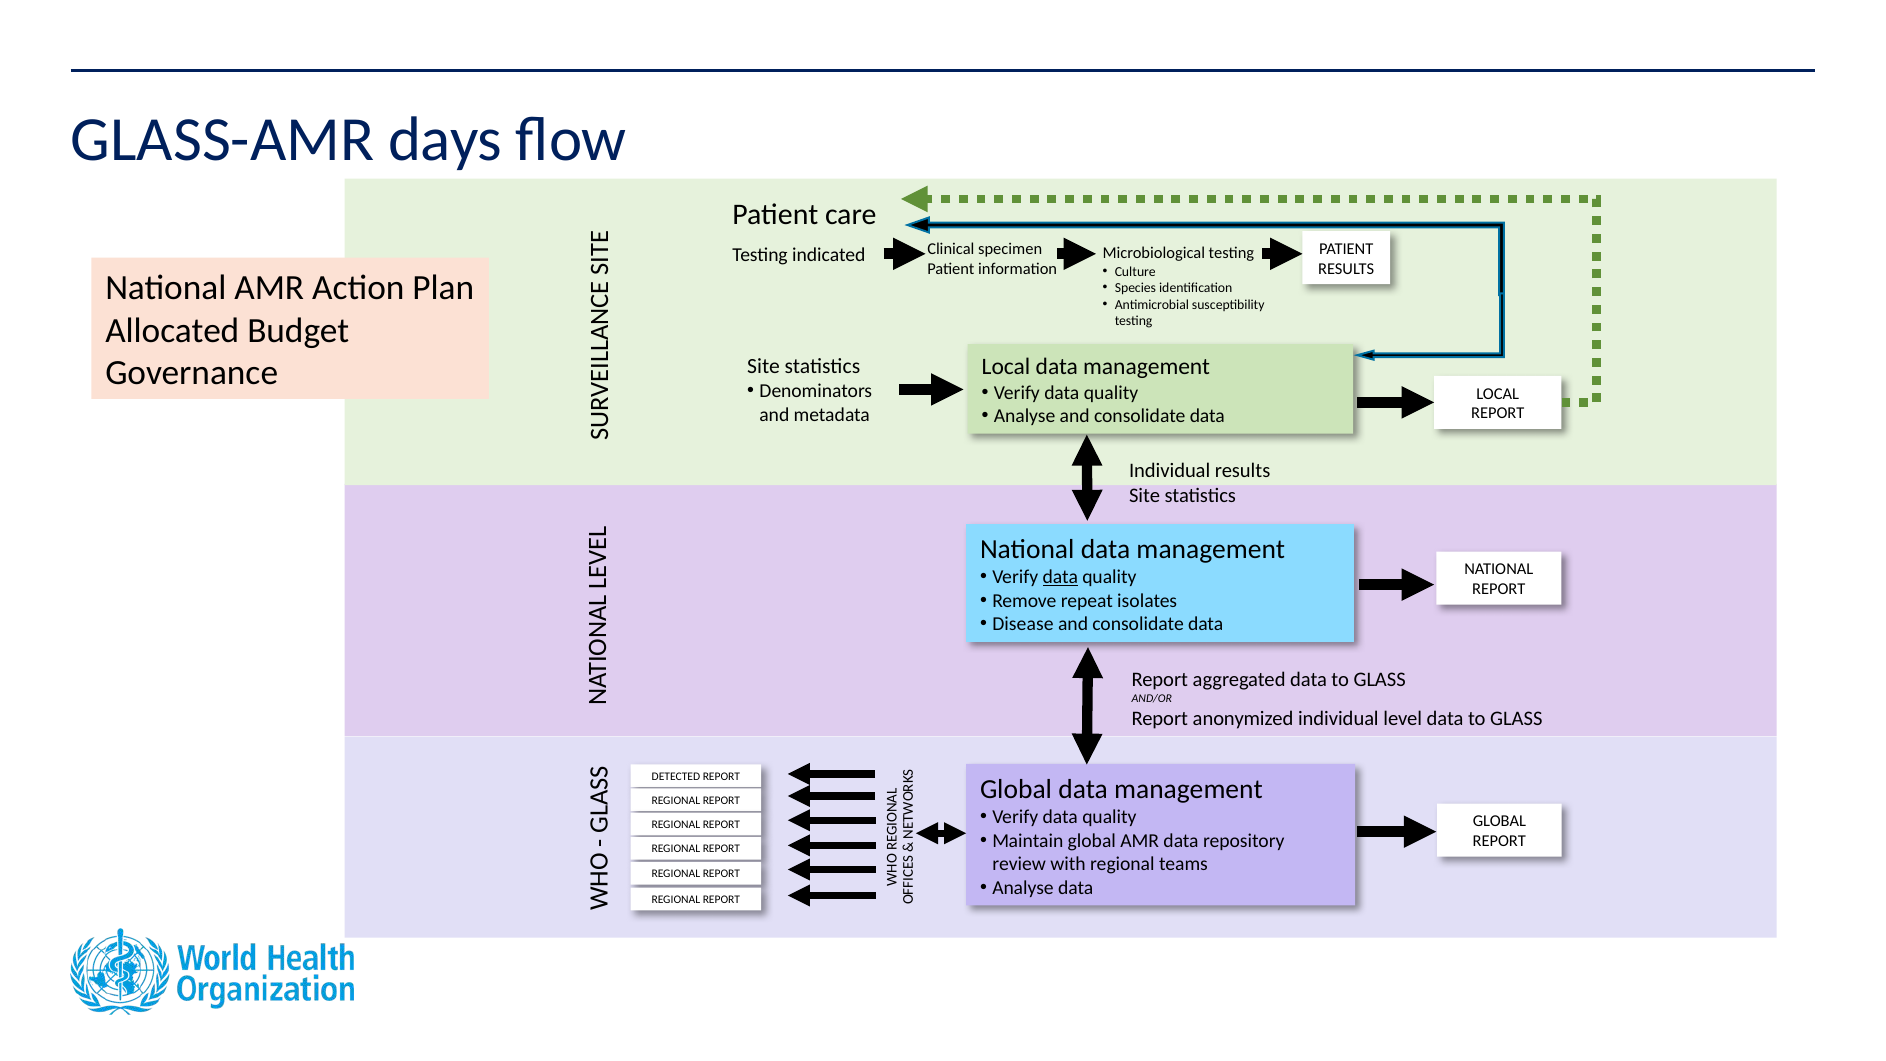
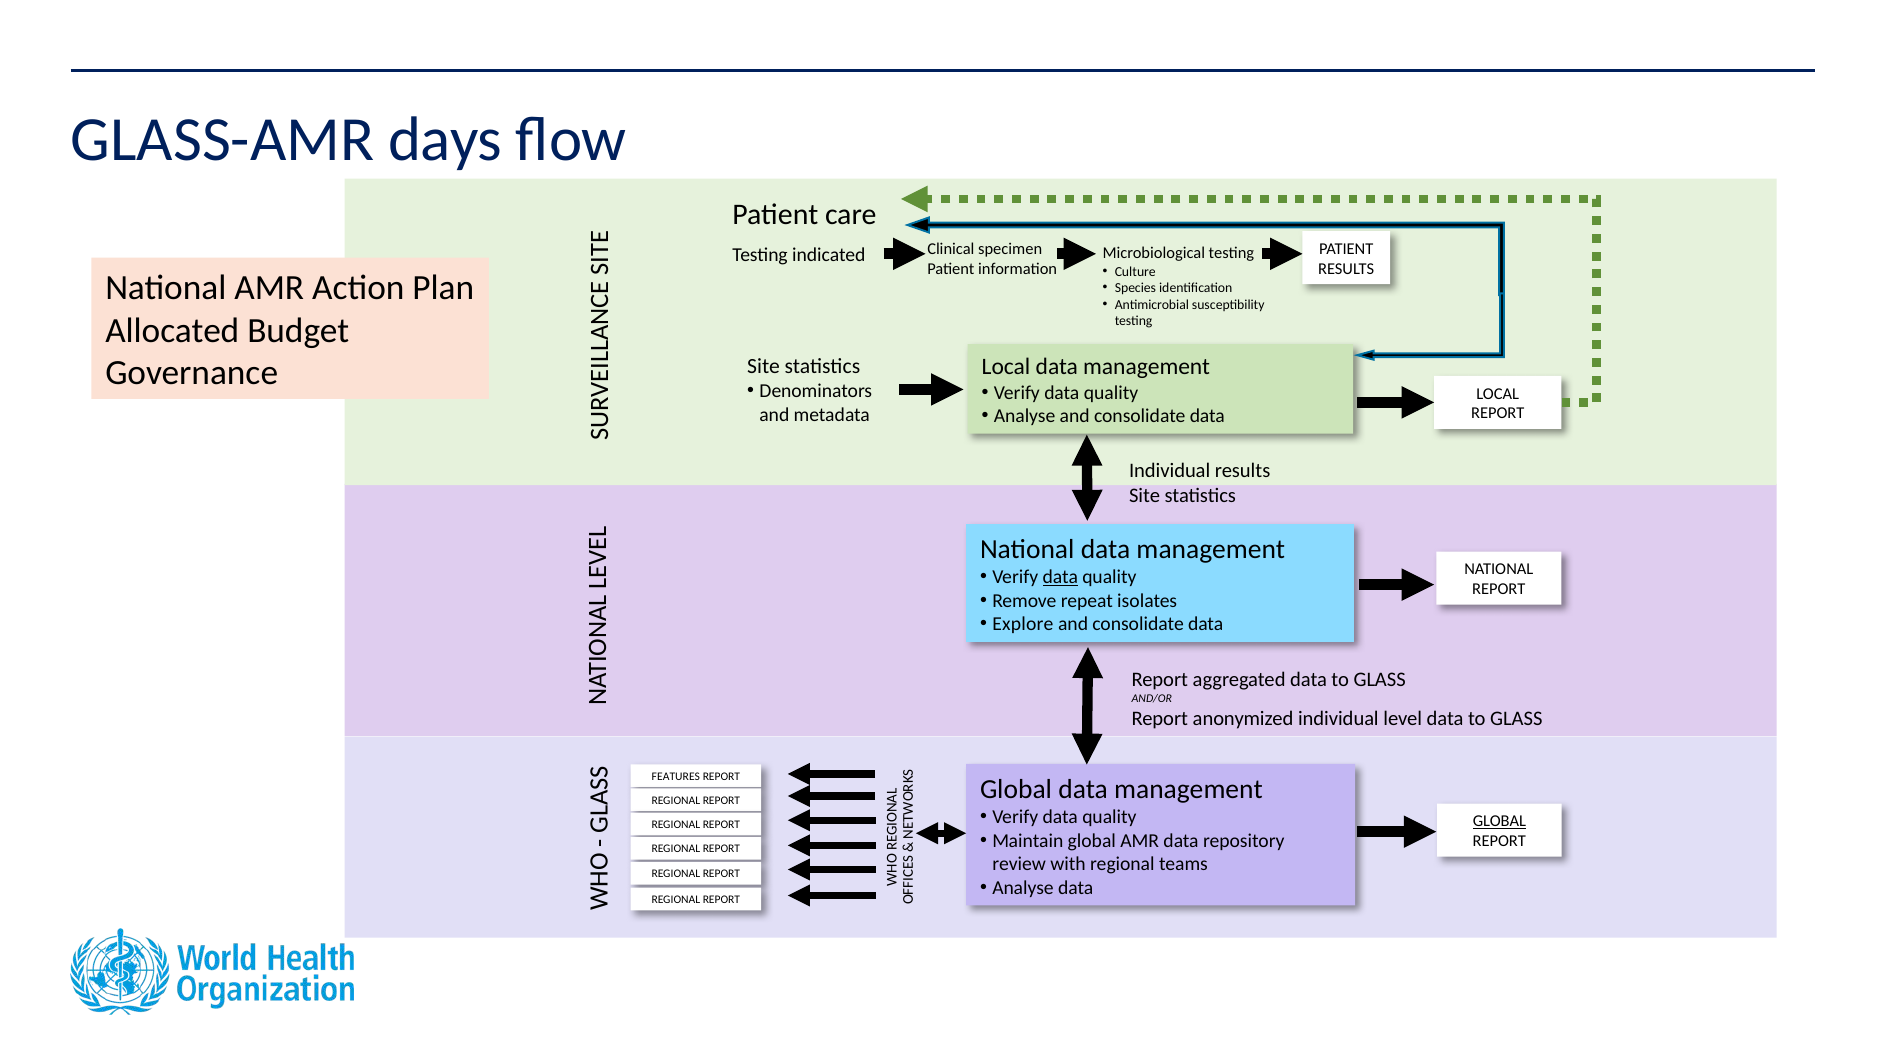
Disease: Disease -> Explore (1023, 624)
DETECTED: DETECTED -> FEATURES (676, 777)
GLOBAL underline: none -> present (1499, 821)
